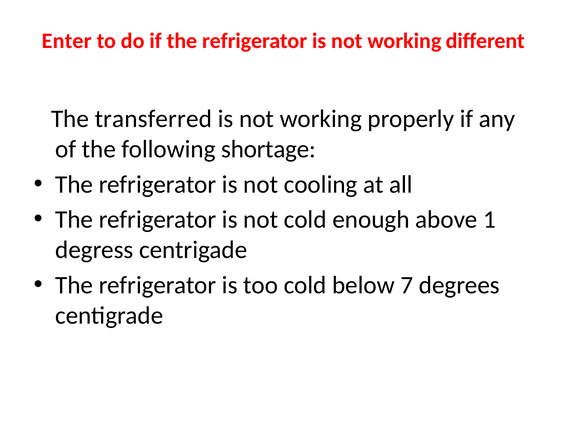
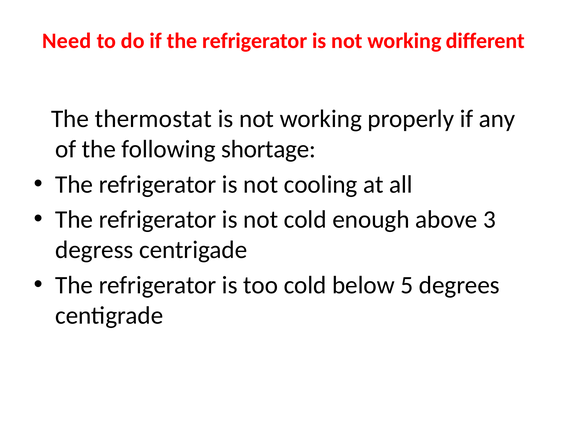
Enter: Enter -> Need (67, 41)
transferred: transferred -> thermostat (153, 119)
1: 1 -> 3 (489, 219)
7: 7 -> 5 (407, 285)
